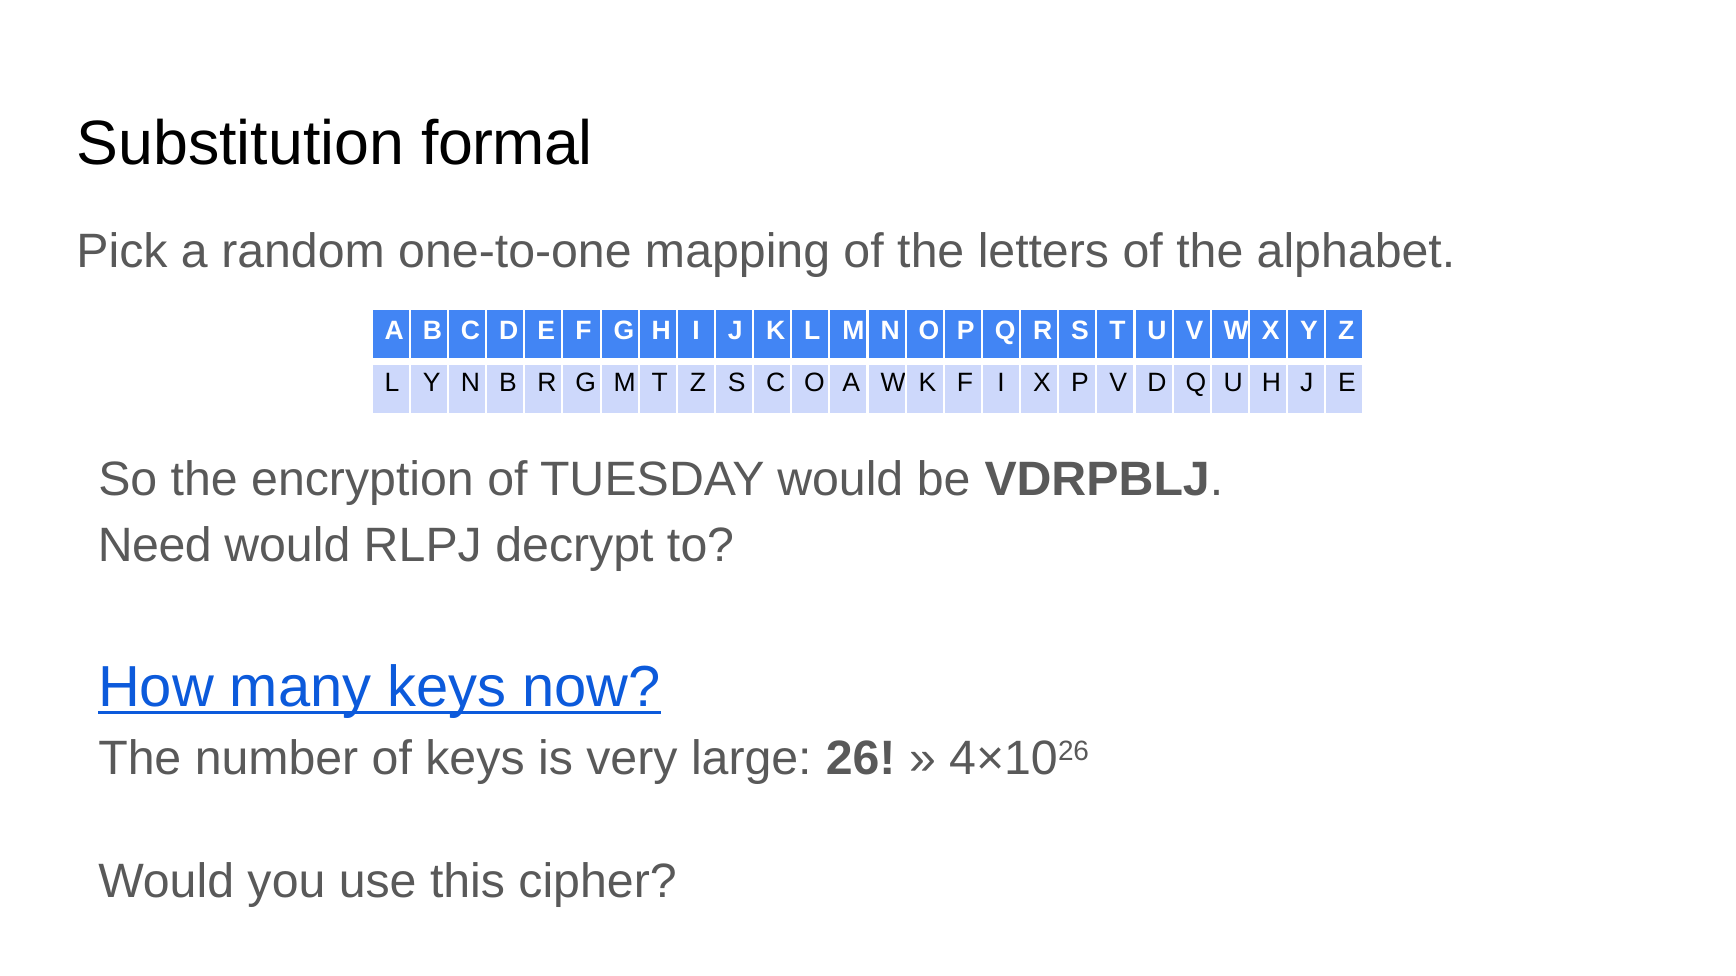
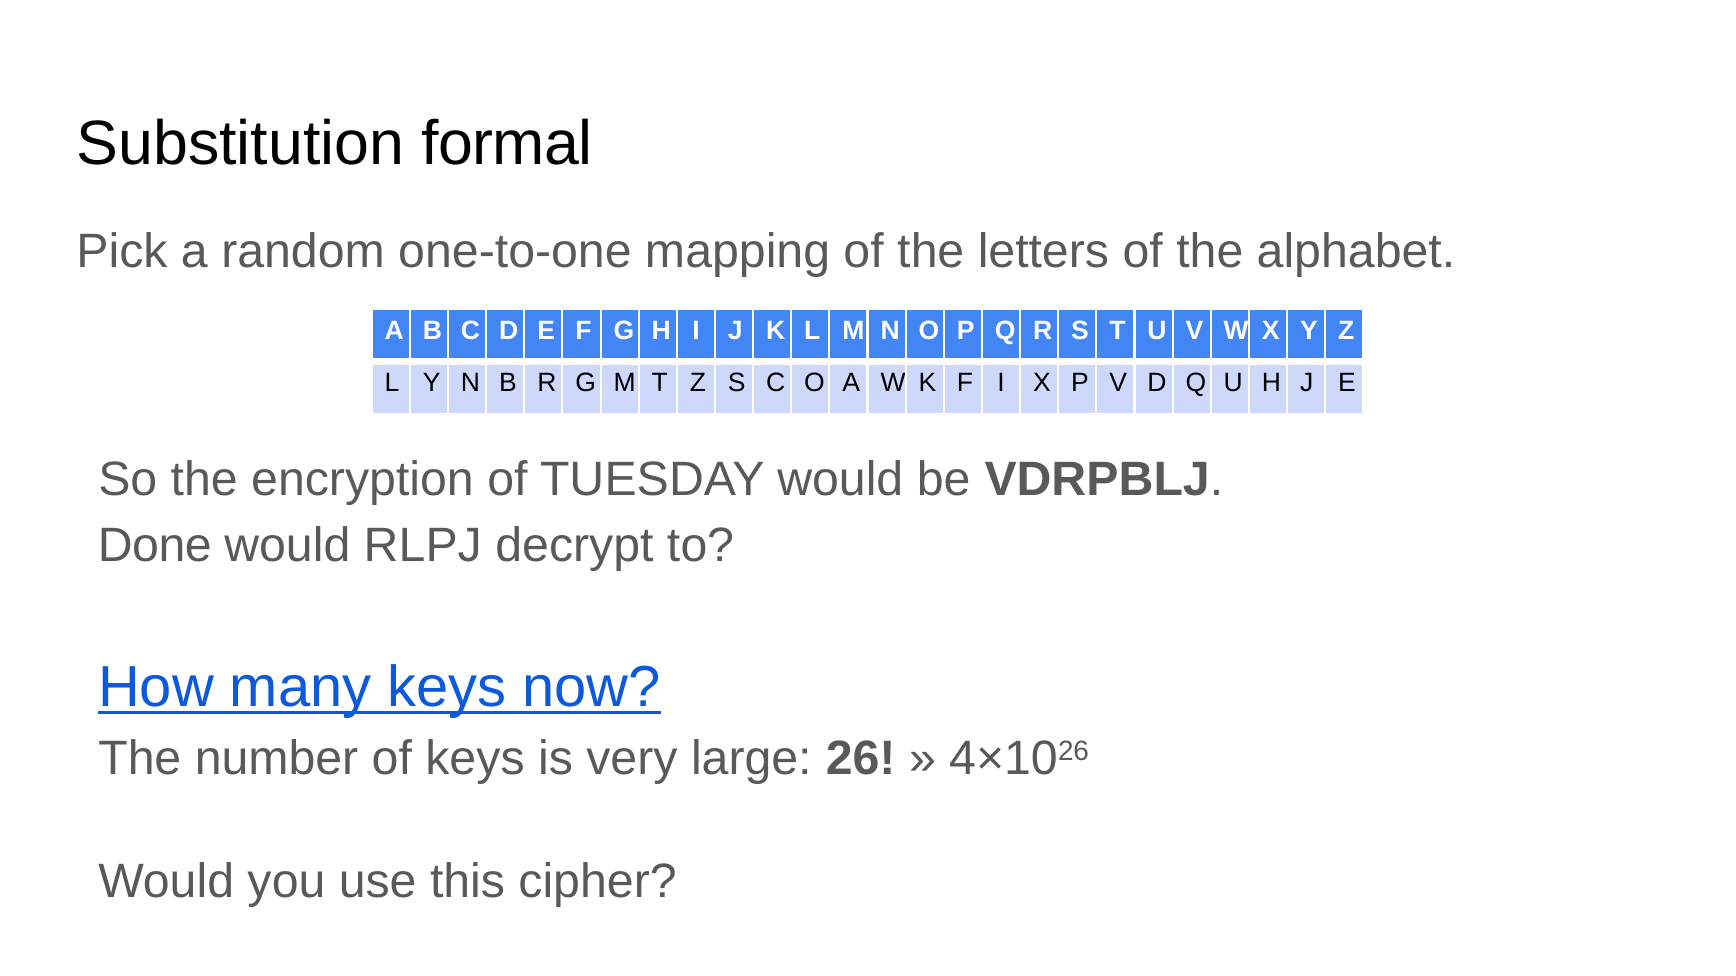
Need: Need -> Done (155, 546)
